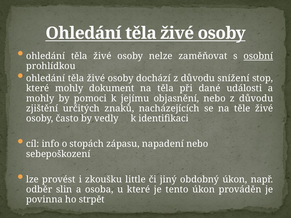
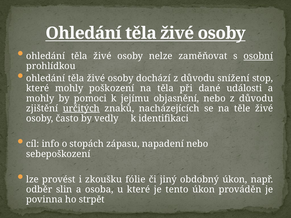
dokument: dokument -> poškození (112, 88)
určitých underline: none -> present (81, 109)
little: little -> fólie (135, 180)
